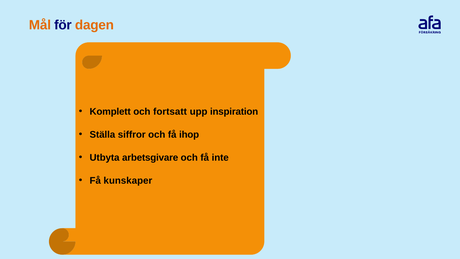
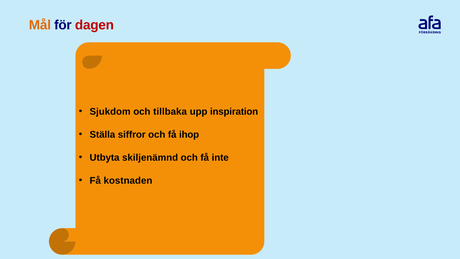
dagen colour: orange -> red (94, 25)
Komplett: Komplett -> Sjukdom (110, 111)
fortsatt: fortsatt -> tillbaka (170, 111)
arbetsgivare: arbetsgivare -> skiljenämnd (150, 157)
kunskaper: kunskaper -> kostnaden (128, 180)
